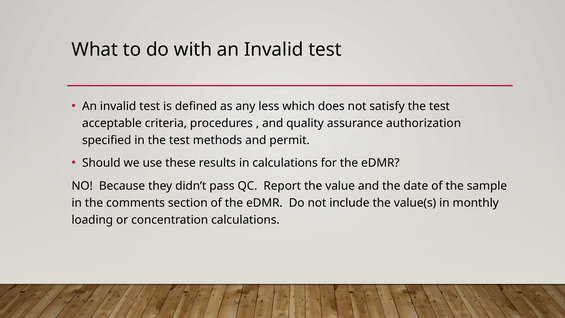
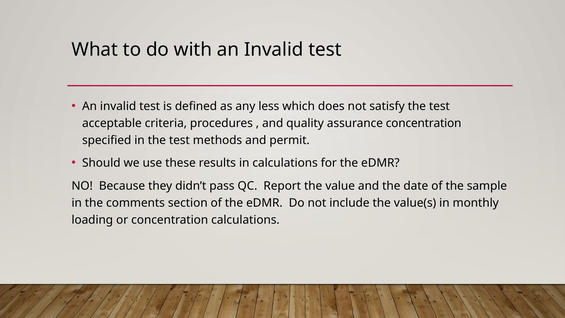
assurance authorization: authorization -> concentration (424, 123)
